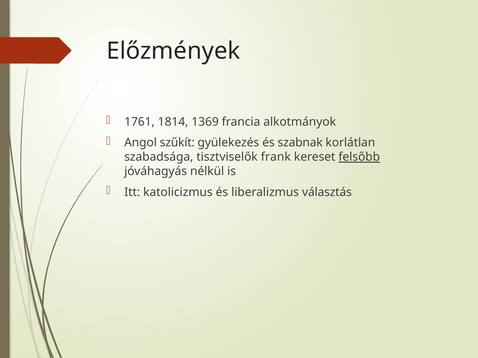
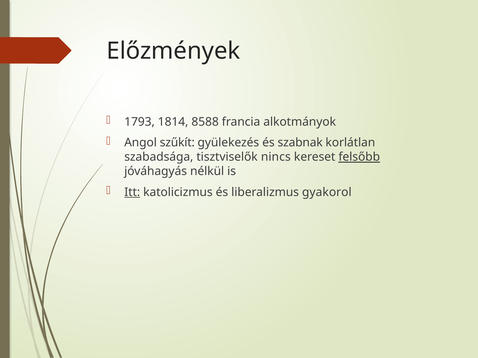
1761: 1761 -> 1793 (140, 122)
1369: 1369 -> 8588 (205, 122)
frank: frank -> nincs (276, 157)
Itt underline: none -> present (132, 193)
választás: választás -> gyakorol (327, 193)
